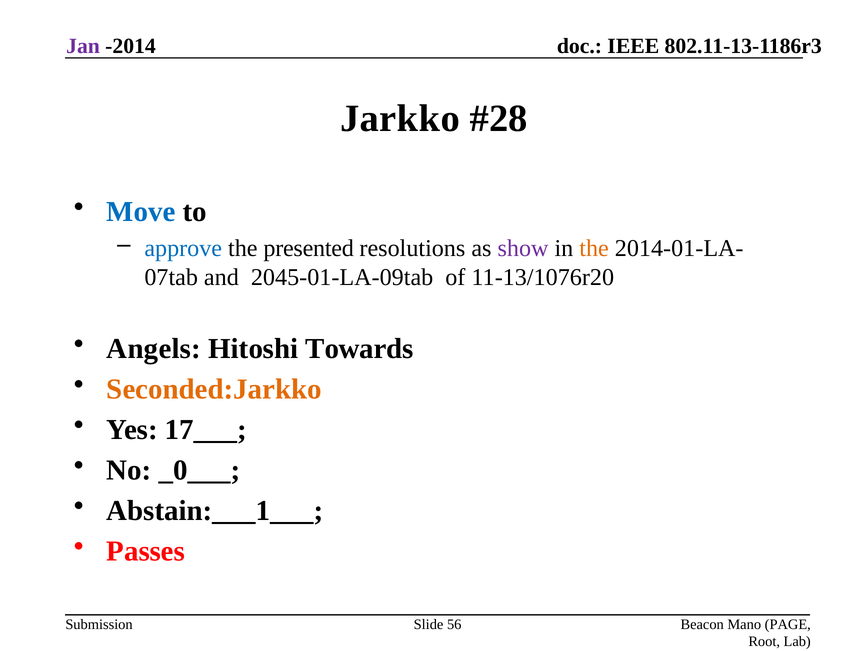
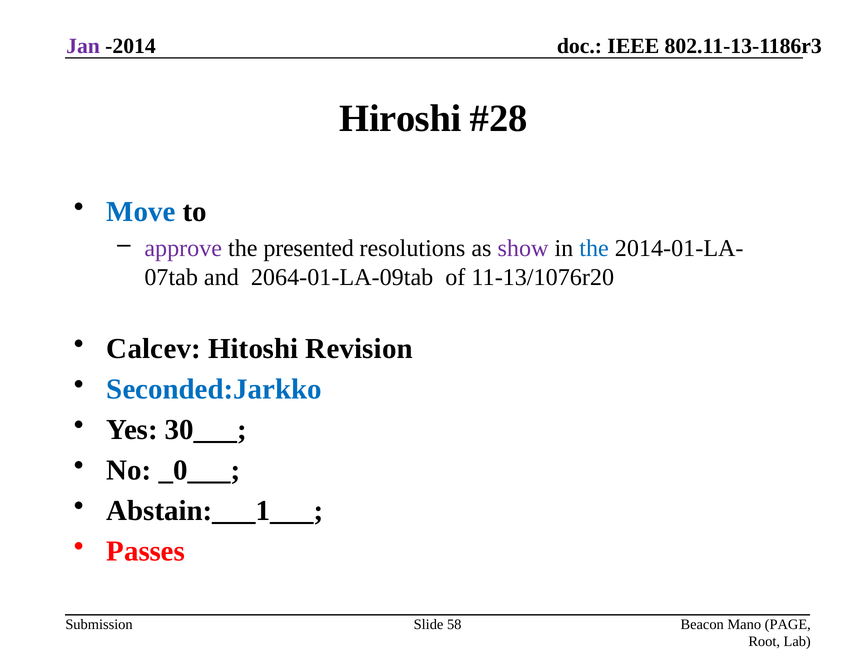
Jarkko: Jarkko -> Hiroshi (400, 118)
approve colour: blue -> purple (183, 248)
the colour: orange -> blue (594, 248)
2045-01-LA-09tab: 2045-01-LA-09tab -> 2064-01-LA-09tab (342, 277)
Angels: Angels -> Calcev (154, 349)
Towards: Towards -> Revision (359, 349)
Seconded:Jarkko colour: orange -> blue (214, 389)
17___: 17___ -> 30___ (206, 430)
56: 56 -> 58 (454, 624)
